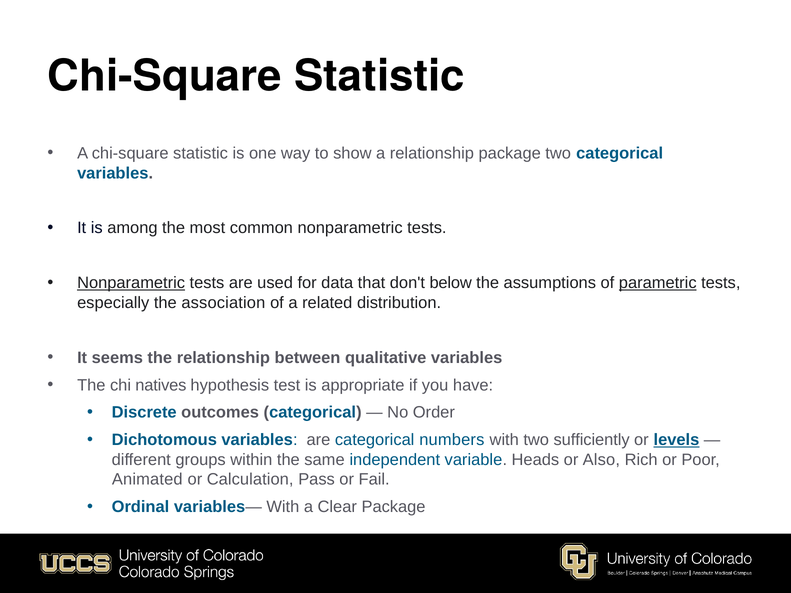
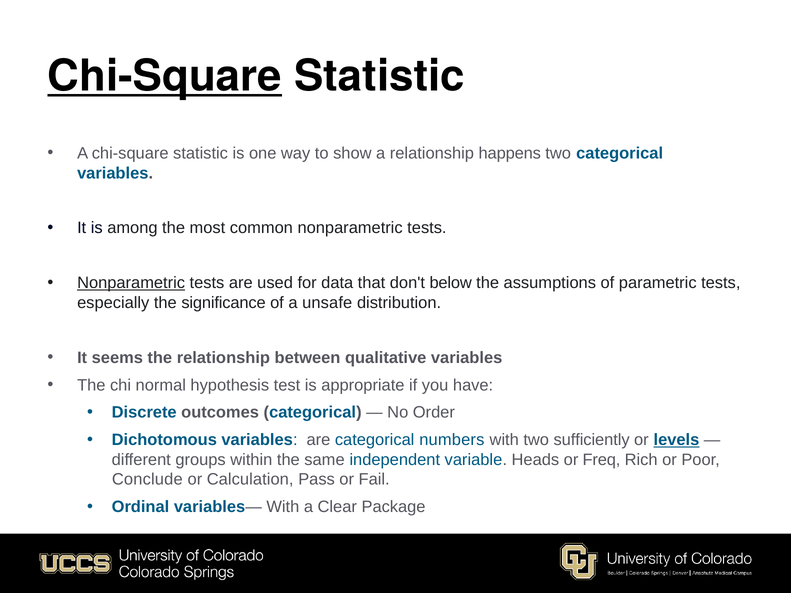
Chi-Square underline: none -> present (165, 76)
relationship package: package -> happens (510, 153)
parametric underline: present -> none (658, 283)
association: association -> significance (224, 303)
related: related -> unsafe (327, 303)
natives: natives -> normal (161, 385)
Also: Also -> Freq (601, 460)
Animated: Animated -> Conclude (147, 480)
